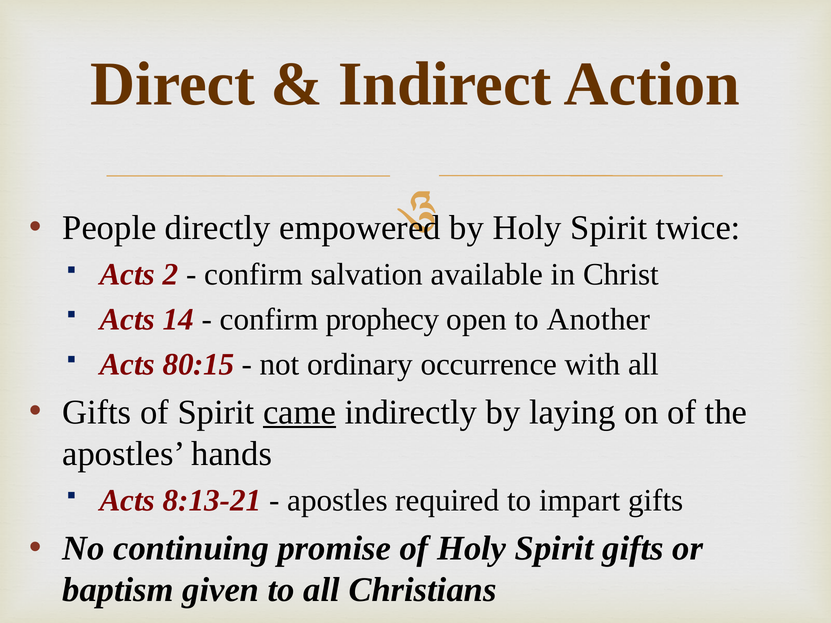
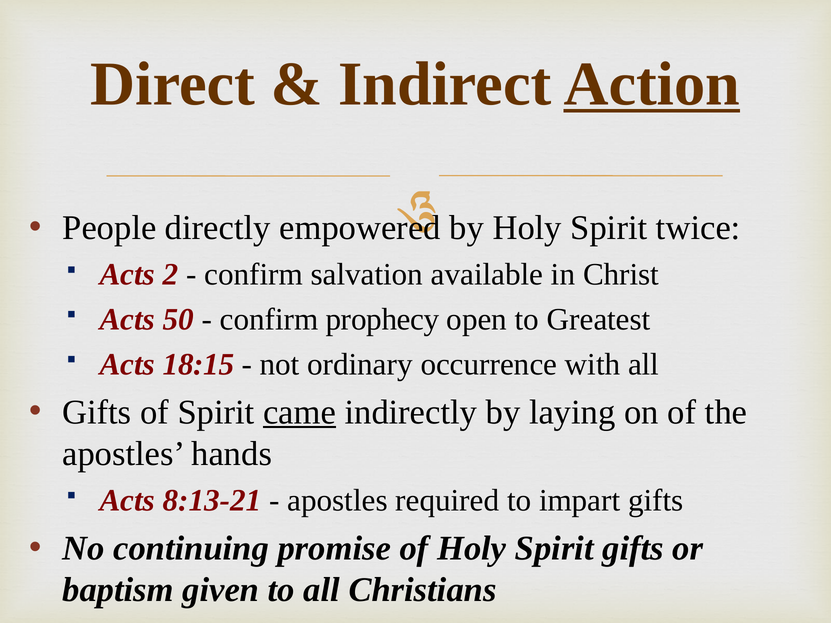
Action underline: none -> present (652, 84)
14: 14 -> 50 (178, 320)
Another: Another -> Greatest (599, 320)
80:15: 80:15 -> 18:15 (198, 364)
